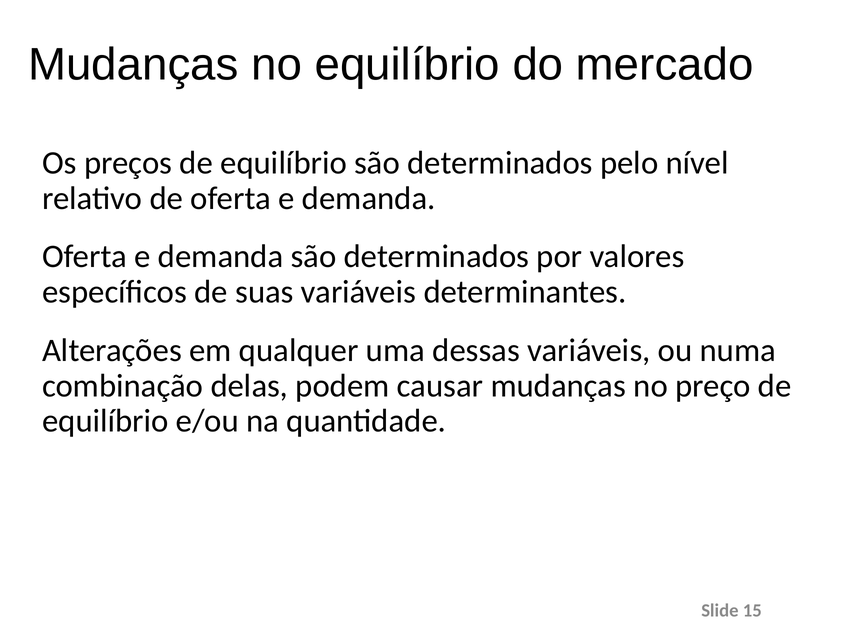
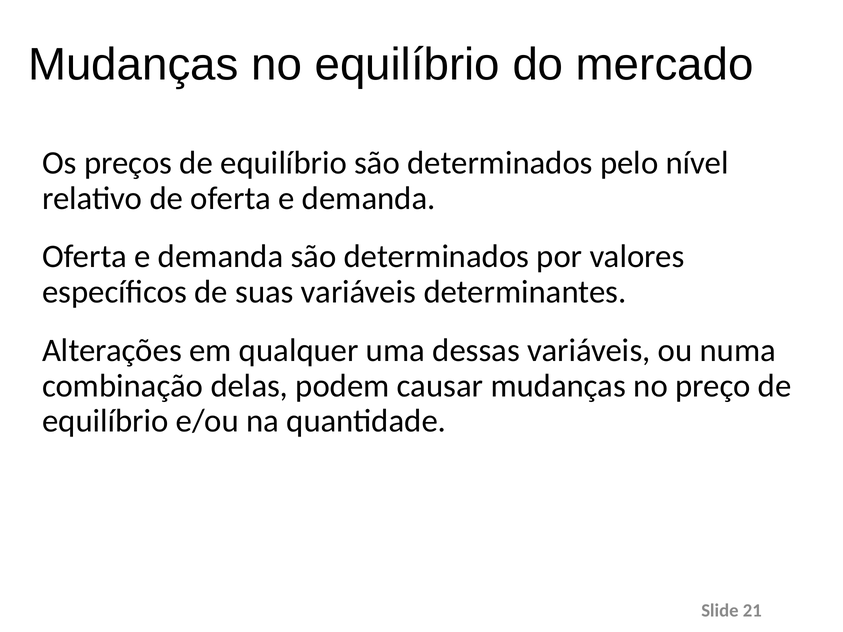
15: 15 -> 21 (752, 611)
